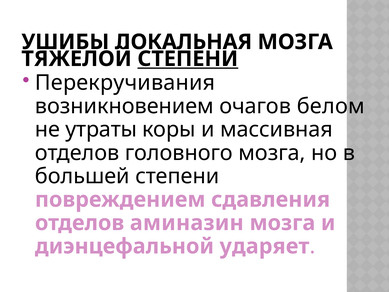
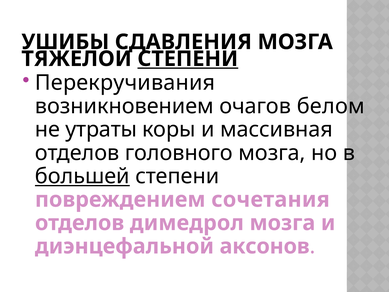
ЛОКАЛЬНАЯ: ЛОКАЛЬНАЯ -> СДАВЛЕНИЯ (183, 42)
большей underline: none -> present (82, 176)
сдавления: сдавления -> сочетания (271, 199)
аминазин: аминазин -> димедрол (187, 223)
ударяет: ударяет -> аксонов (265, 246)
